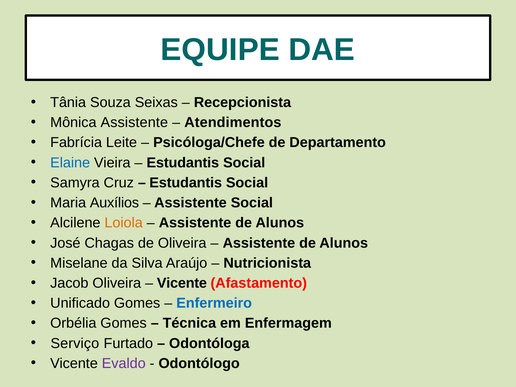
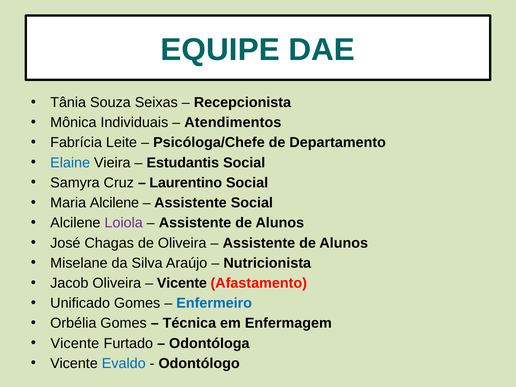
Mônica Assistente: Assistente -> Individuais (134, 123)
Estudantis: Estudantis -> Laurentino (186, 183)
Maria Auxílios: Auxílios -> Alcilene (114, 203)
Loiola colour: orange -> purple (124, 223)
Serviço: Serviço -> Vicente (75, 343)
Evaldo colour: purple -> blue (124, 363)
